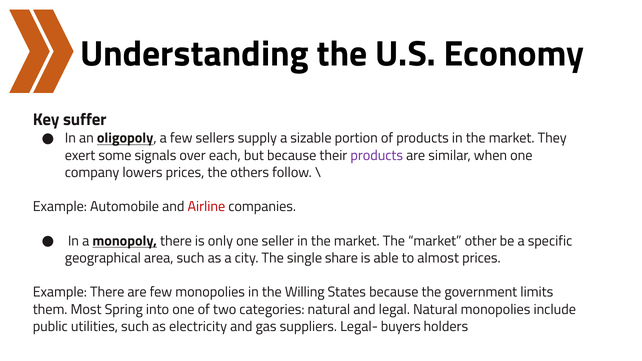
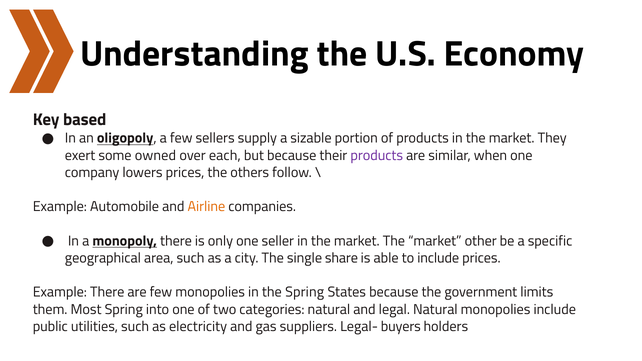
suffer: suffer -> based (85, 120)
signals: signals -> owned (155, 155)
Airline colour: red -> orange (206, 207)
to almost: almost -> include (438, 258)
the Willing: Willing -> Spring (305, 292)
